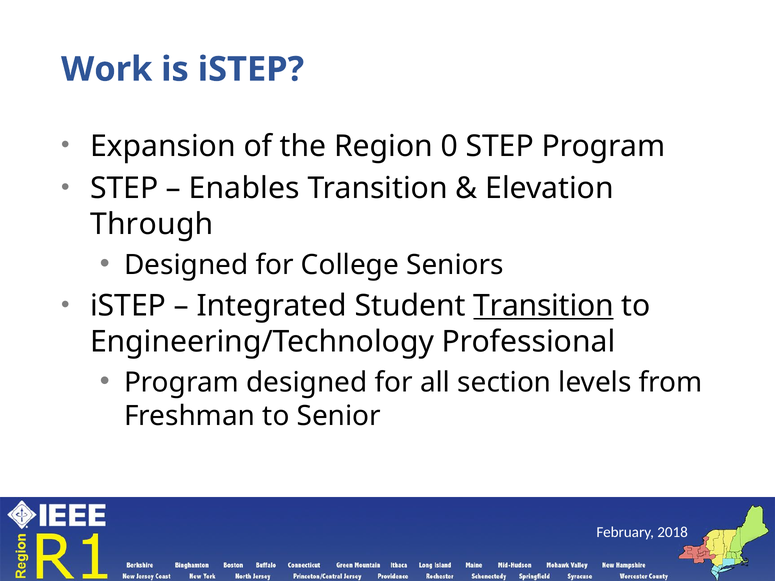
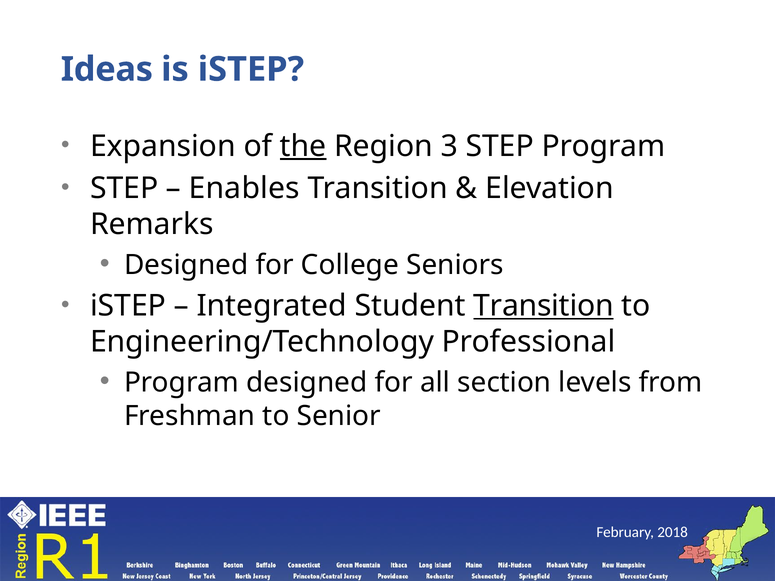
Work: Work -> Ideas (107, 69)
the underline: none -> present (303, 146)
0: 0 -> 3 (449, 146)
Through: Through -> Remarks (152, 225)
